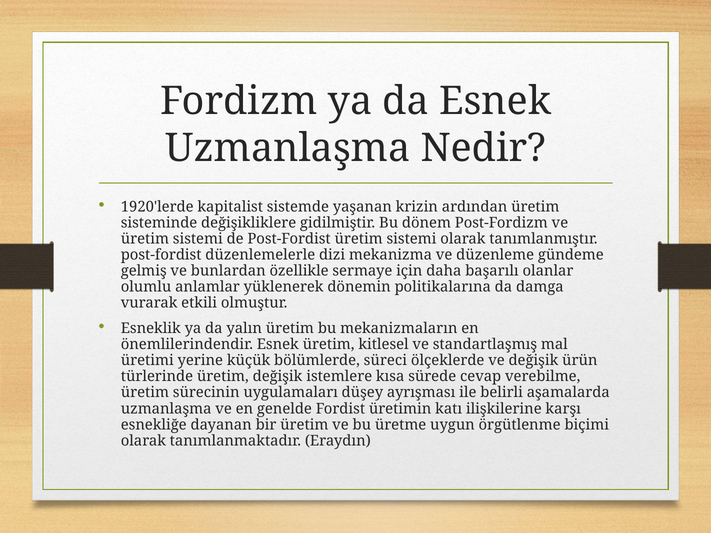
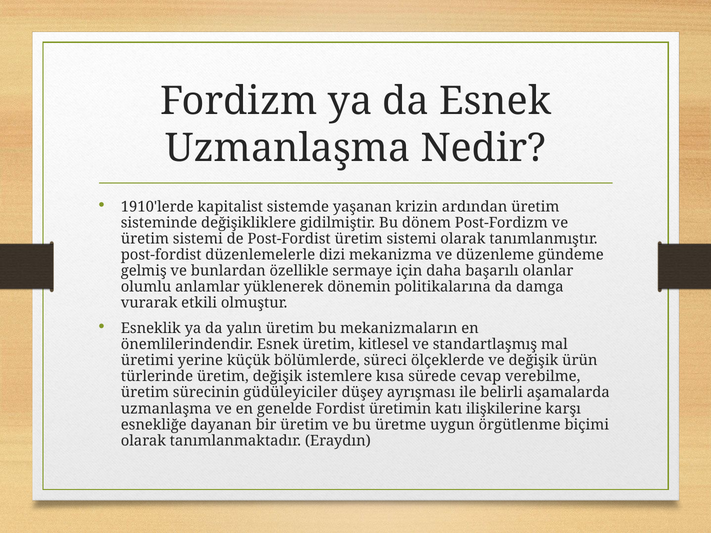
1920'lerde: 1920'lerde -> 1910'lerde (157, 207)
uygulamaları: uygulamaları -> güdüleyiciler (291, 393)
